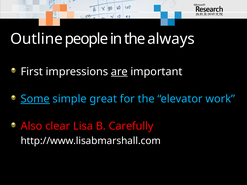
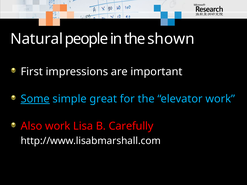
Outline: Outline -> Natural (37, 39)
always: always -> shown (171, 39)
are underline: present -> none (119, 72)
Also clear: clear -> work (58, 126)
